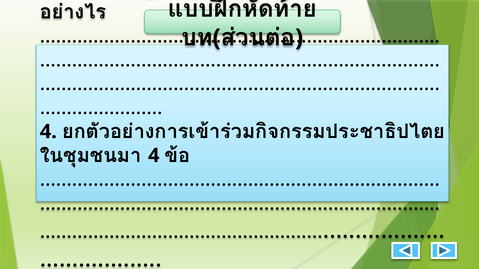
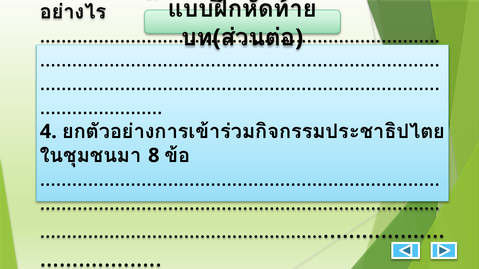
4: 4 -> 8 (154, 156)
